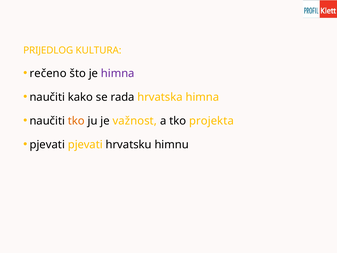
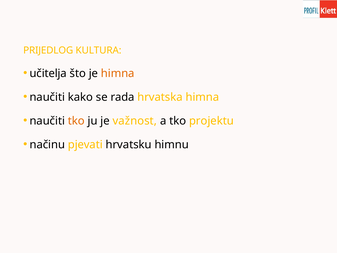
rečeno: rečeno -> učitelja (48, 73)
himna colour: purple -> orange (118, 73)
projekta: projekta -> projektu (211, 121)
pjevati: pjevati -> načinu (47, 145)
